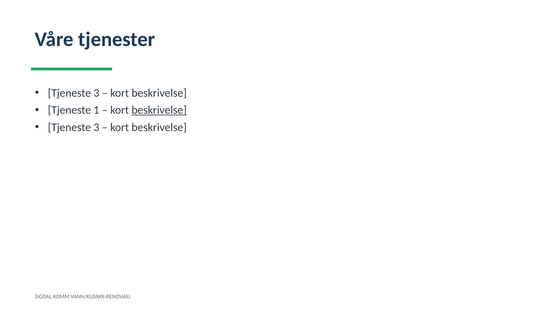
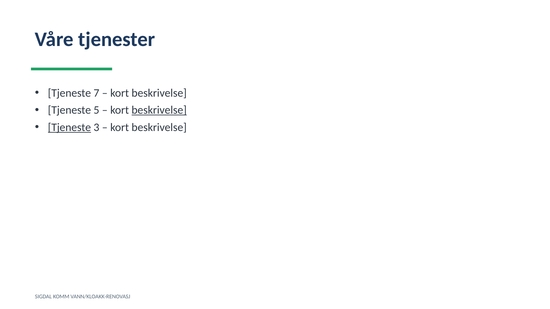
3: 3 -> 7 (96, 93)
1: 1 -> 5 (96, 110)
Tjeneste underline: none -> present (69, 128)
